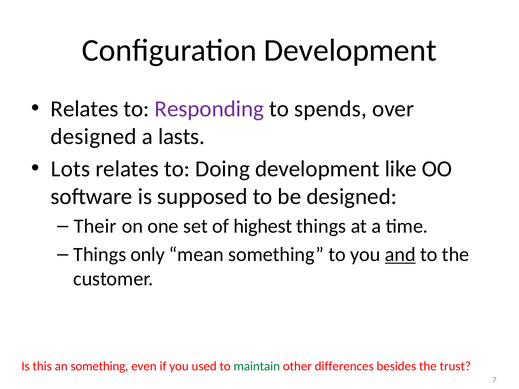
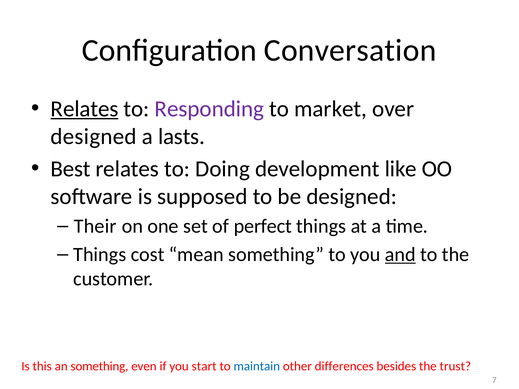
Configuration Development: Development -> Conversation (350, 50)
Relates underline: none -> present (85, 109)
spends: spends -> market (331, 109)
Lots: Lots -> Best (71, 169)
highest: highest -> perfect (263, 226)
only: only -> cost (148, 255)
used: used -> start (204, 367)
maintain colour: green -> blue (257, 367)
